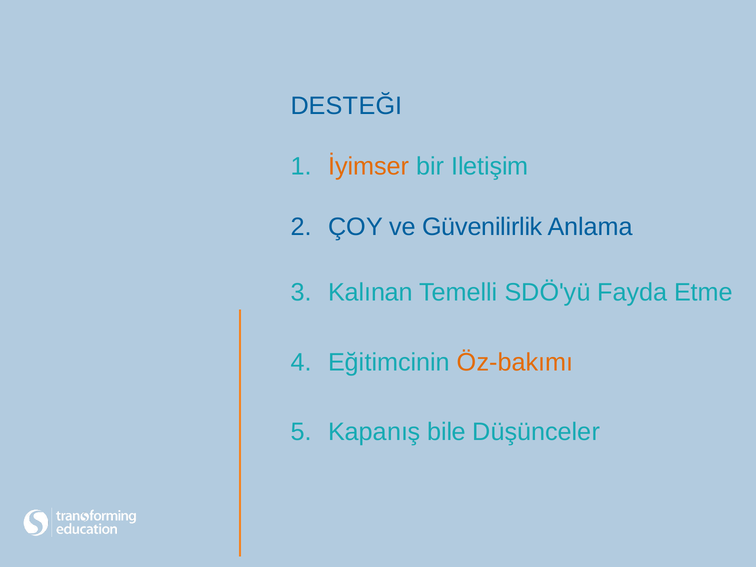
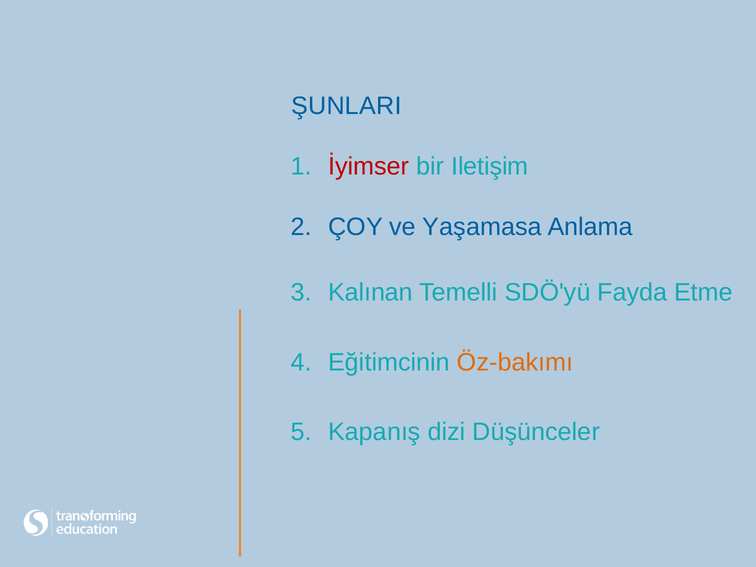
DESTEĞI: DESTEĞI -> ŞUNLARI (346, 106)
İyimser colour: orange -> red (369, 167)
Güvenilirlik: Güvenilirlik -> Yaşamasa (482, 227)
bile: bile -> dizi (447, 432)
